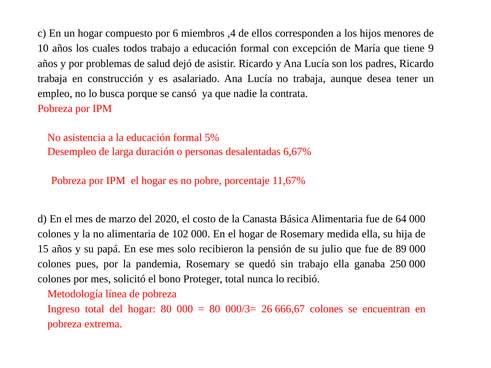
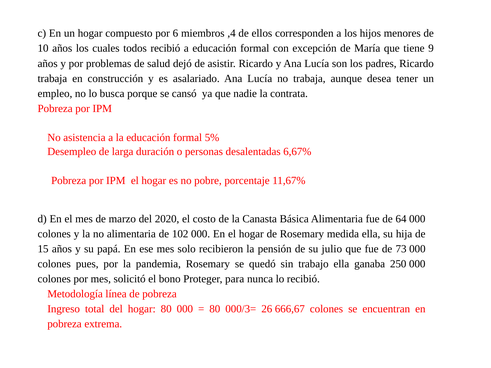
todos trabajo: trabajo -> recibió (165, 48)
89: 89 -> 73 (401, 249)
Proteger total: total -> para (235, 279)
